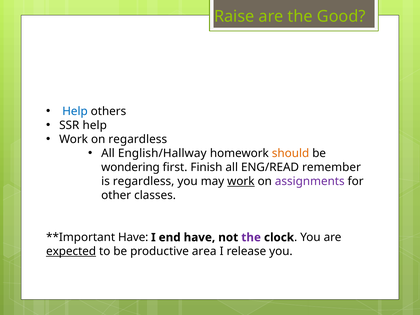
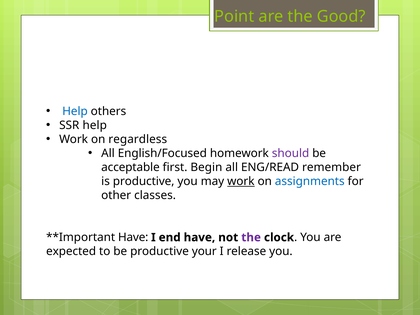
Raise: Raise -> Point (234, 16)
English/Hallway: English/Hallway -> English/Focused (162, 153)
should colour: orange -> purple (291, 153)
wondering: wondering -> acceptable (130, 167)
first Finish: Finish -> Begin (206, 167)
is regardless: regardless -> productive (144, 181)
assignments colour: purple -> blue (310, 181)
expected underline: present -> none (71, 251)
area: area -> your (204, 251)
